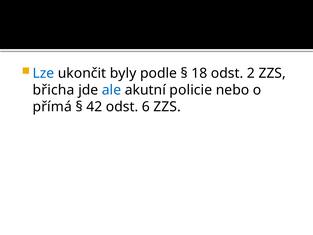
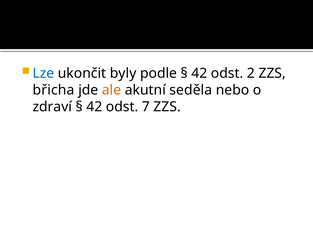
18: 18 -> 42 (199, 73)
ale colour: blue -> orange (112, 90)
policie: policie -> seděla (191, 90)
přímá: přímá -> zdraví (52, 107)
6: 6 -> 7 (146, 107)
